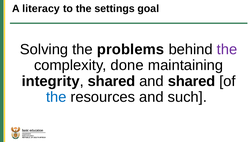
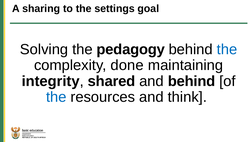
literacy: literacy -> sharing (41, 9)
problems: problems -> pedagogy (131, 49)
the colour: purple -> blue (227, 49)
and shared: shared -> behind (192, 81)
such: such -> think (187, 97)
